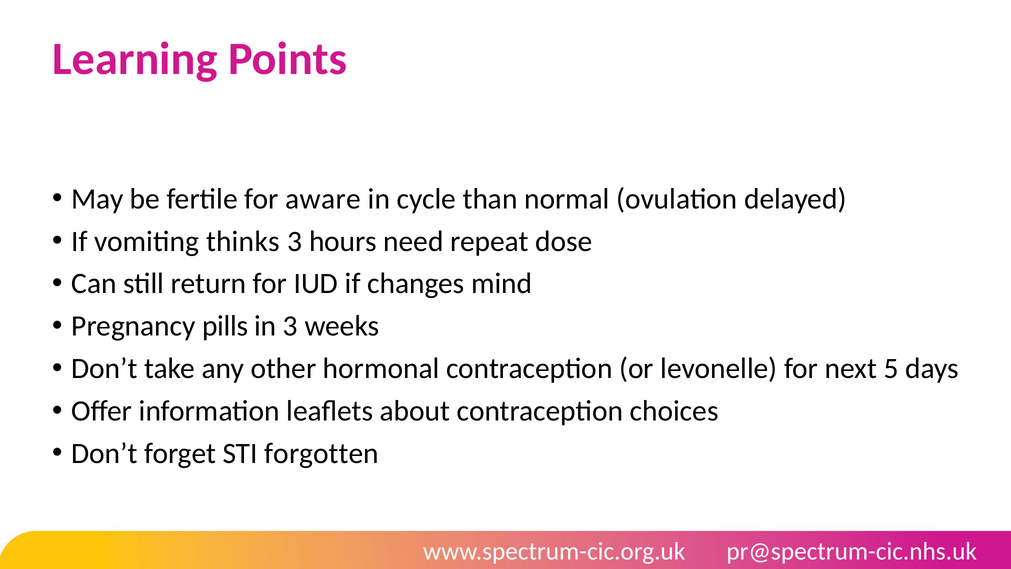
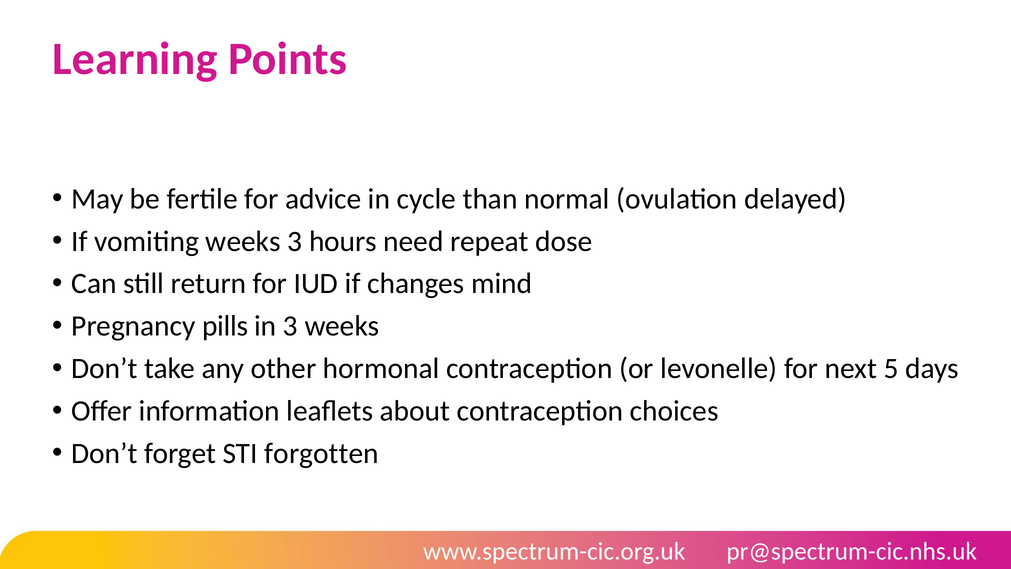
aware: aware -> advice (323, 199)
vomiting thinks: thinks -> weeks (243, 241)
